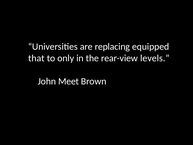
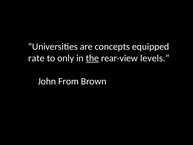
replacing: replacing -> concepts (112, 46)
that: that -> rate (36, 58)
the underline: none -> present (92, 58)
Meet: Meet -> From (68, 81)
